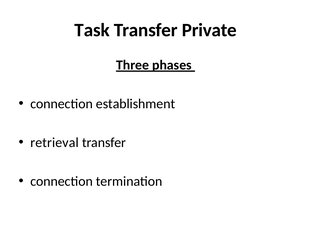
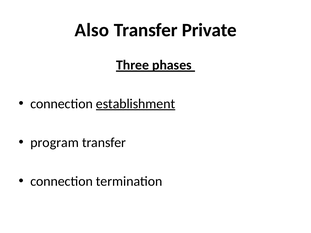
Task: Task -> Also (92, 30)
establishment underline: none -> present (136, 104)
retrieval: retrieval -> program (55, 143)
